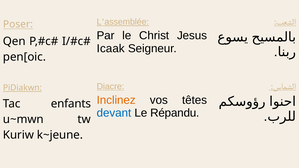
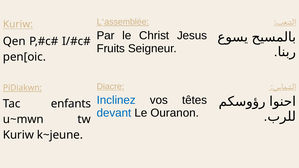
Poser: Poser -> Kuriw (18, 24)
Icaak: Icaak -> Fruits (111, 48)
Inclinez colour: orange -> blue (116, 100)
Répandu: Répandu -> Ouranon (175, 113)
